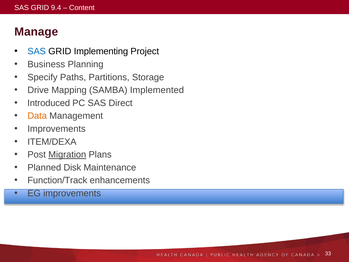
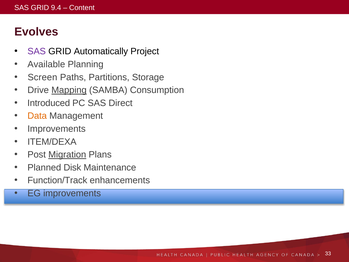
Manage: Manage -> Evolves (36, 32)
SAS colour: blue -> purple (37, 51)
Implementing: Implementing -> Automatically (101, 51)
Business: Business -> Available (46, 64)
Specify: Specify -> Screen (42, 77)
Mapping underline: none -> present (69, 90)
Implemented: Implemented -> Consumption (157, 90)
